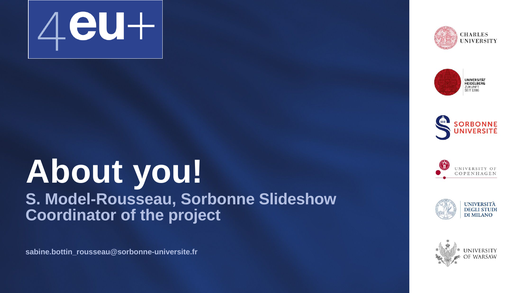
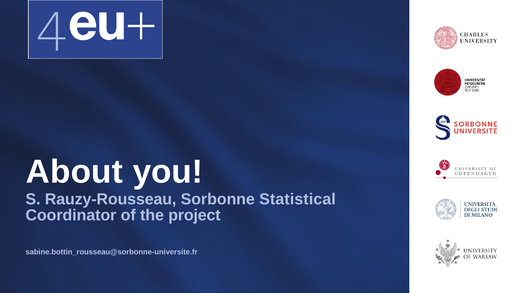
Model-Rousseau: Model-Rousseau -> Rauzy-Rousseau (111, 199)
Slideshow: Slideshow -> Statistical (298, 199)
